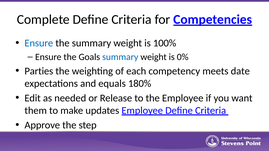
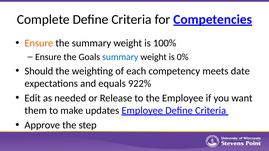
Ensure colour: blue -> orange (39, 43)
Parties: Parties -> Should (39, 71)
180%: 180% -> 922% (140, 84)
